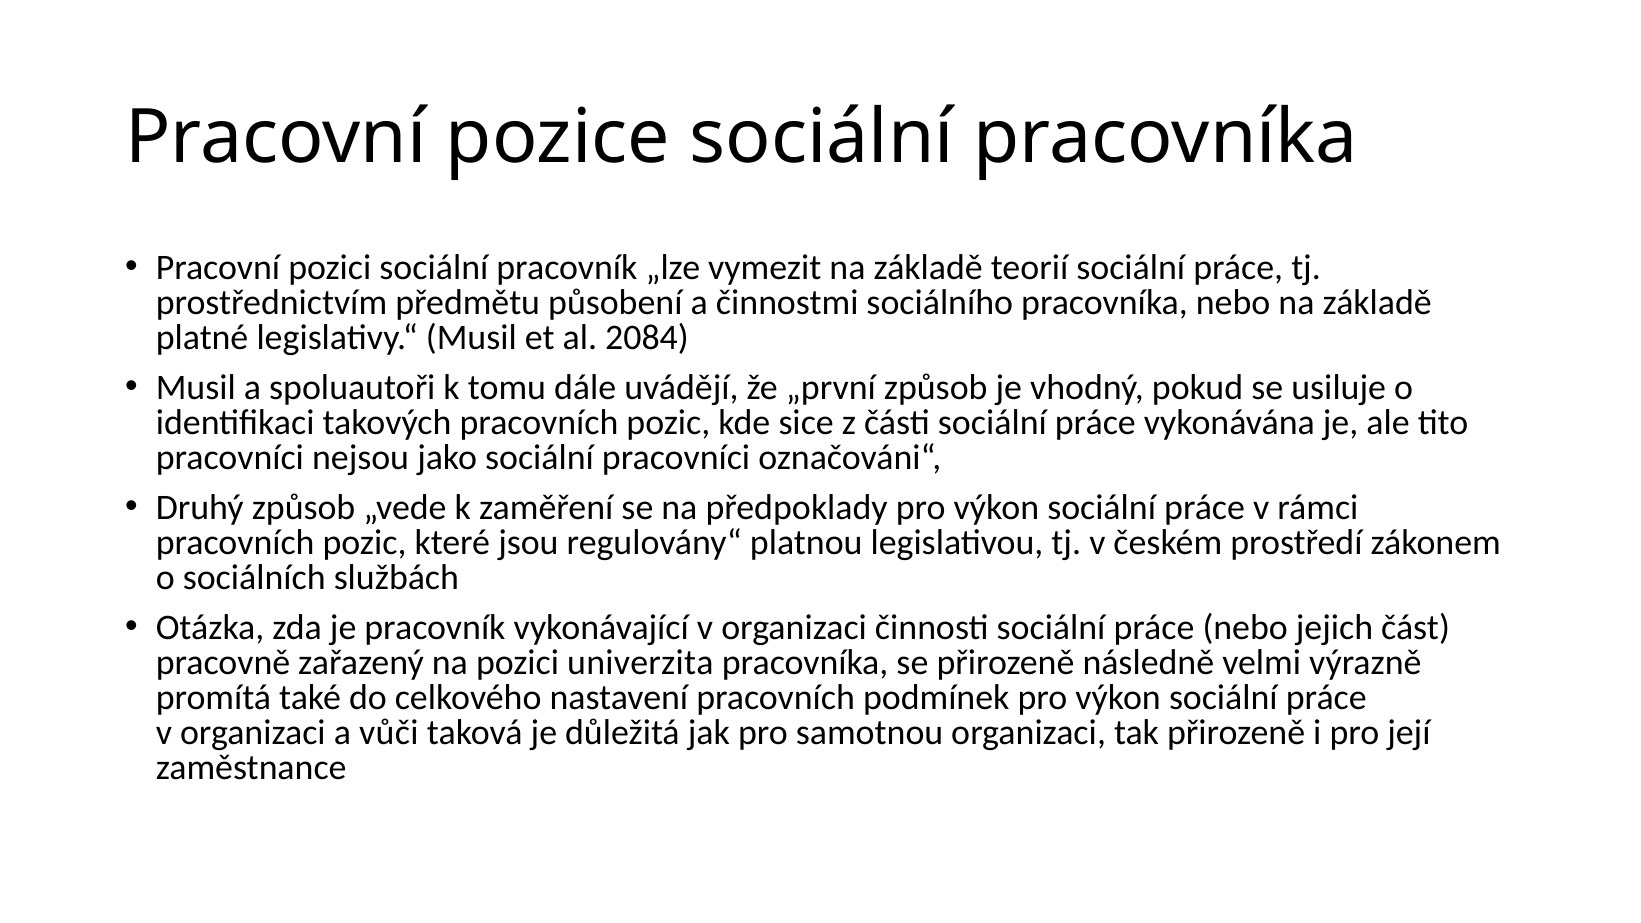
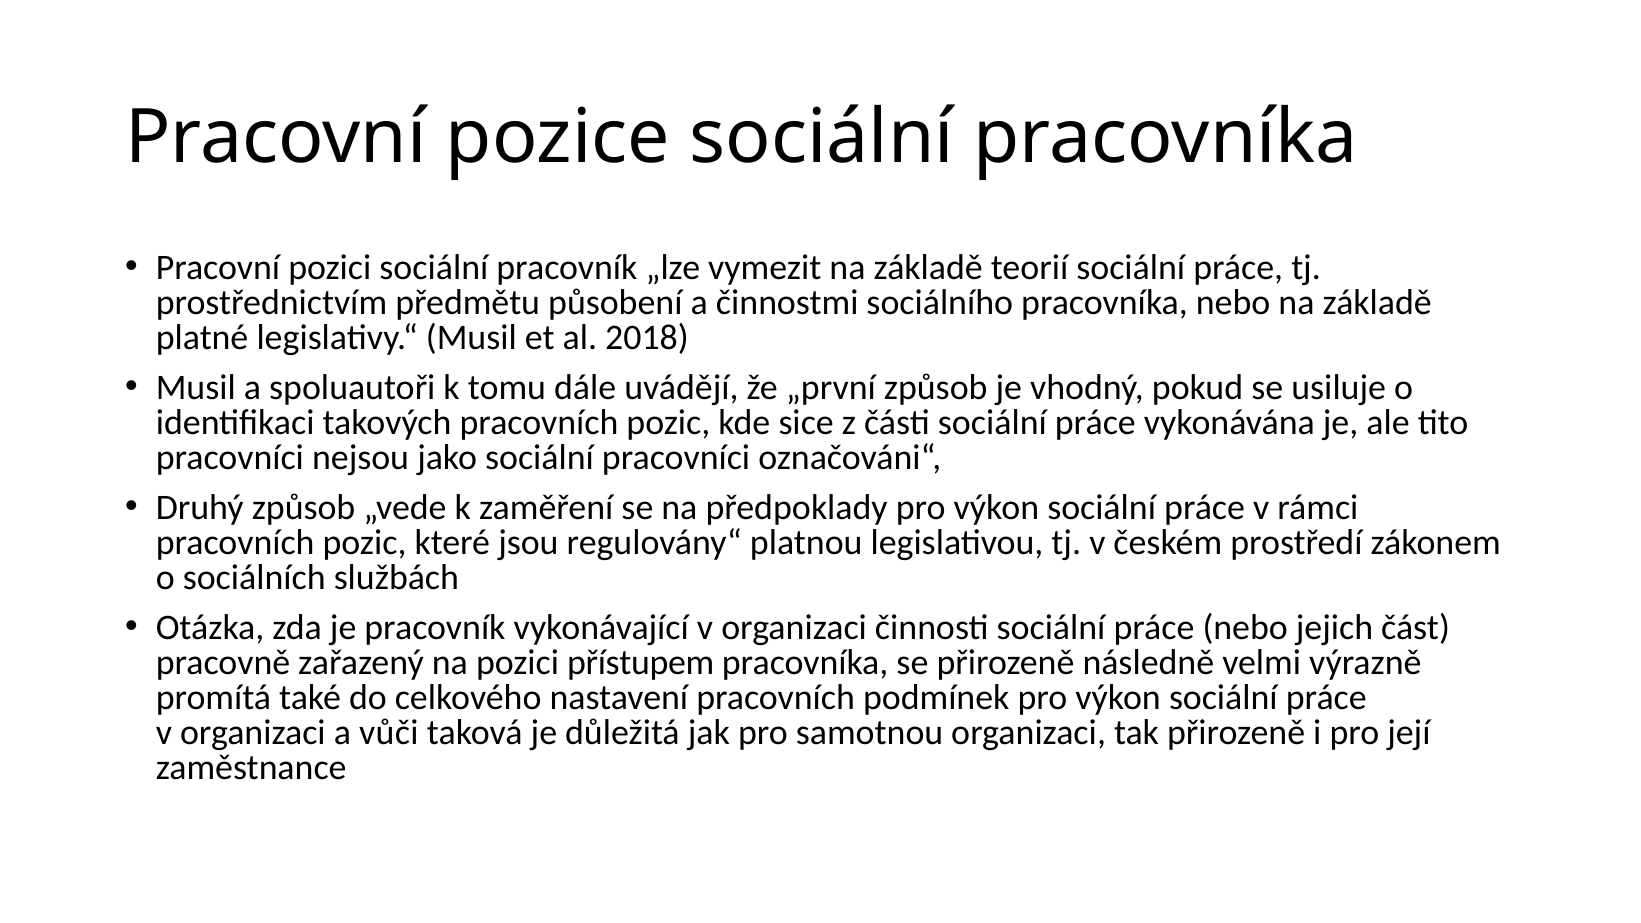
2084: 2084 -> 2018 (647, 338)
univerzita: univerzita -> přístupem (641, 663)
